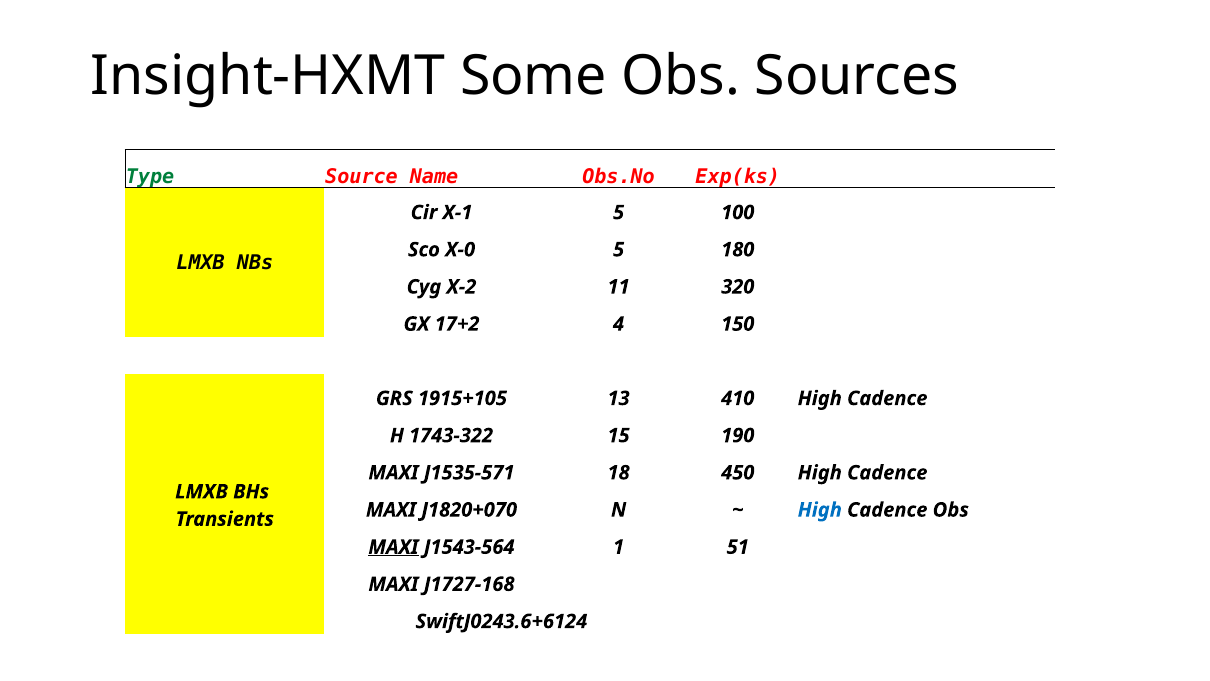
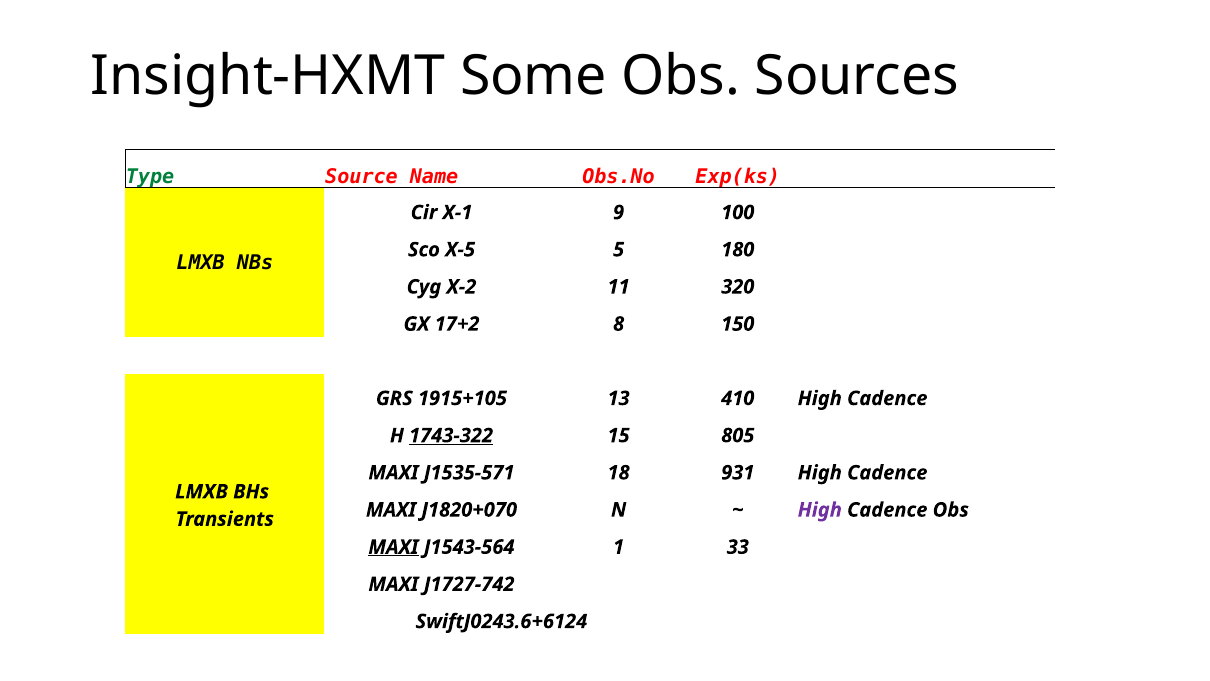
X-1 5: 5 -> 9 (619, 212)
X-0: X-0 -> X-5 (460, 250)
4: 4 -> 8 (619, 324)
1743-322 underline: none -> present (451, 435)
190: 190 -> 805 (738, 435)
450: 450 -> 931 (738, 473)
High colour: blue -> purple (820, 510)
51: 51 -> 33 (738, 547)
J1727-168: J1727-168 -> J1727-742 (469, 584)
